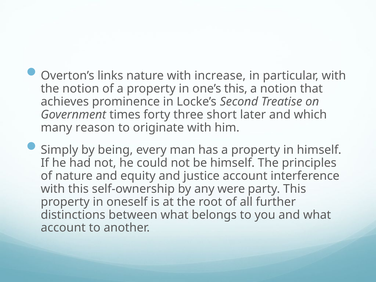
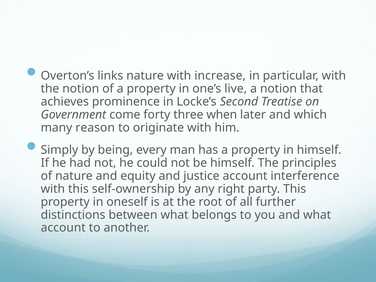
one’s this: this -> live (236, 89)
times: times -> come (125, 115)
short: short -> when (222, 115)
were: were -> right (231, 189)
